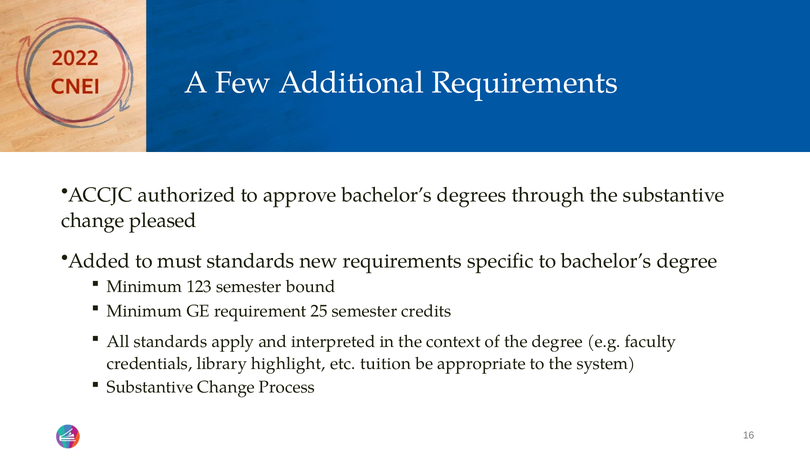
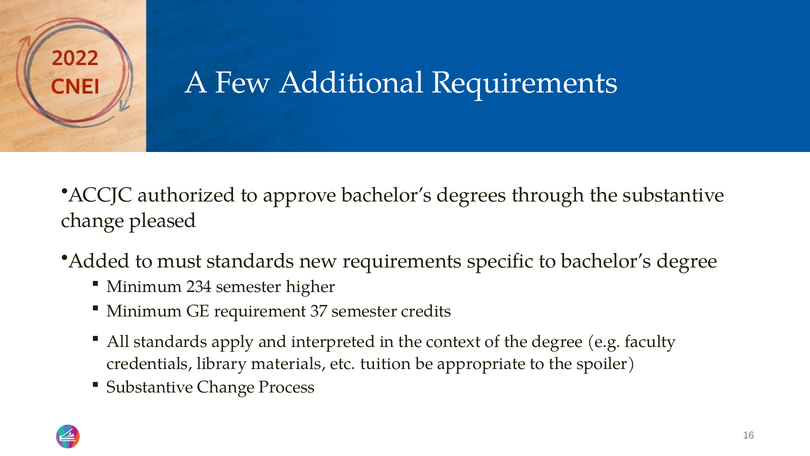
123: 123 -> 234 (199, 287)
bound: bound -> higher (311, 287)
25: 25 -> 37 (319, 311)
highlight: highlight -> materials (289, 363)
system: system -> spoiler (606, 363)
